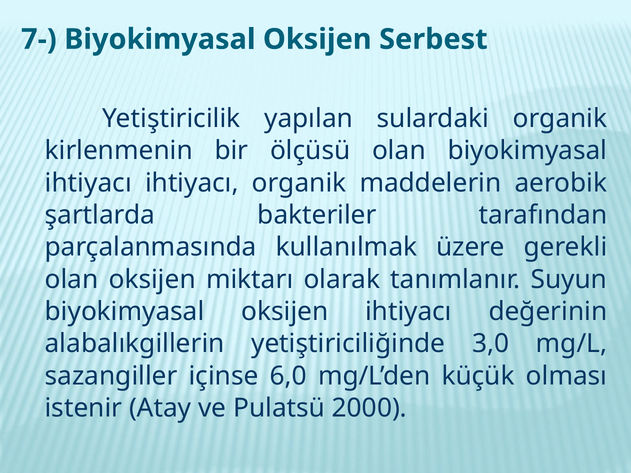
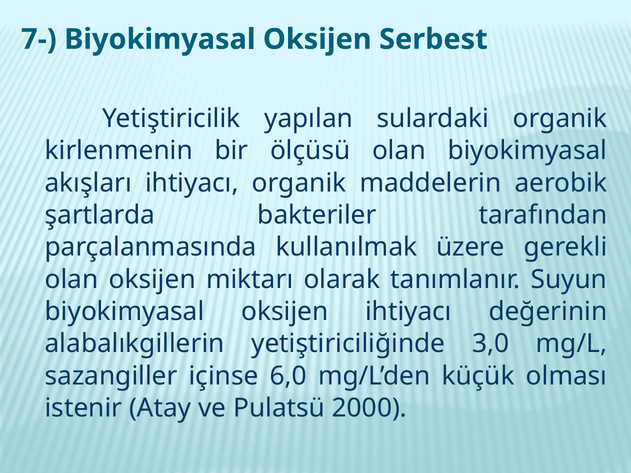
ihtiyacı: ihtiyacı -> akışları (88, 183)
